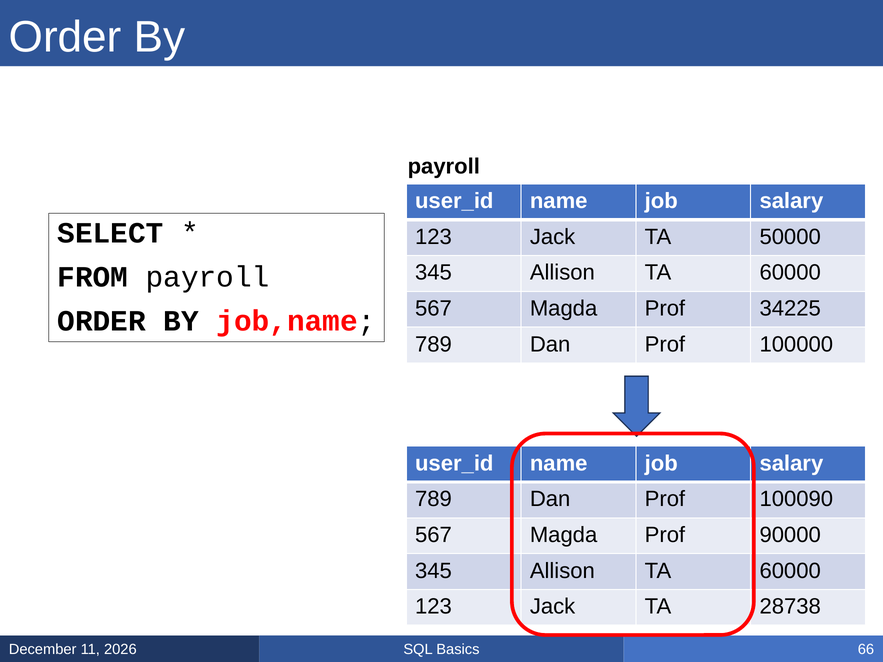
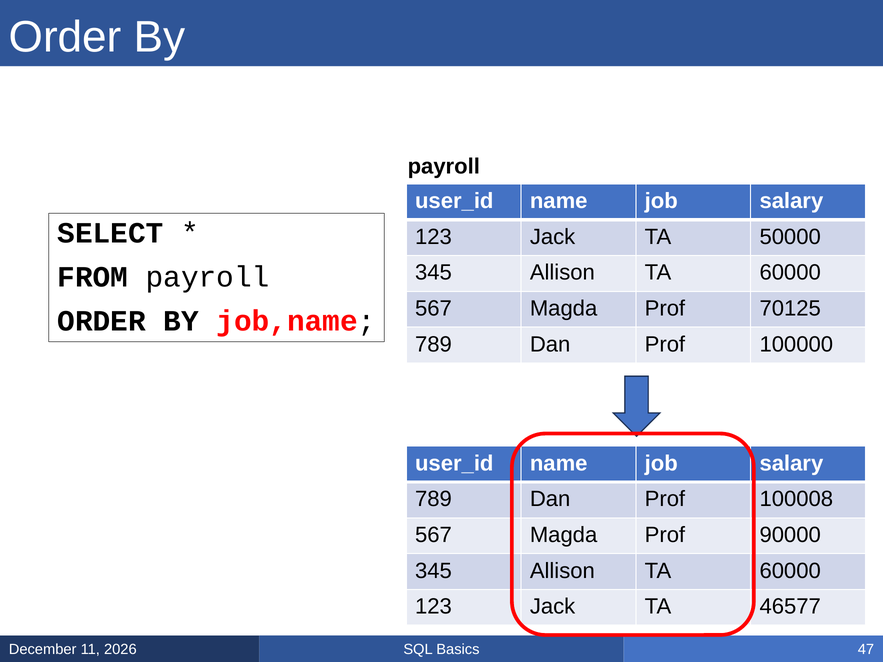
34225: 34225 -> 70125 (790, 309)
100090: 100090 -> 100008 (796, 499)
28738: 28738 -> 46577 (790, 607)
66: 66 -> 47 (866, 650)
